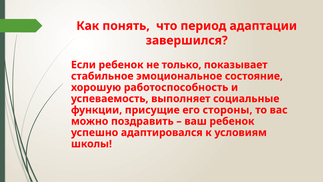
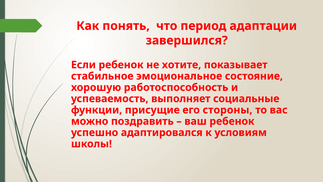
только: только -> хотите (182, 65)
